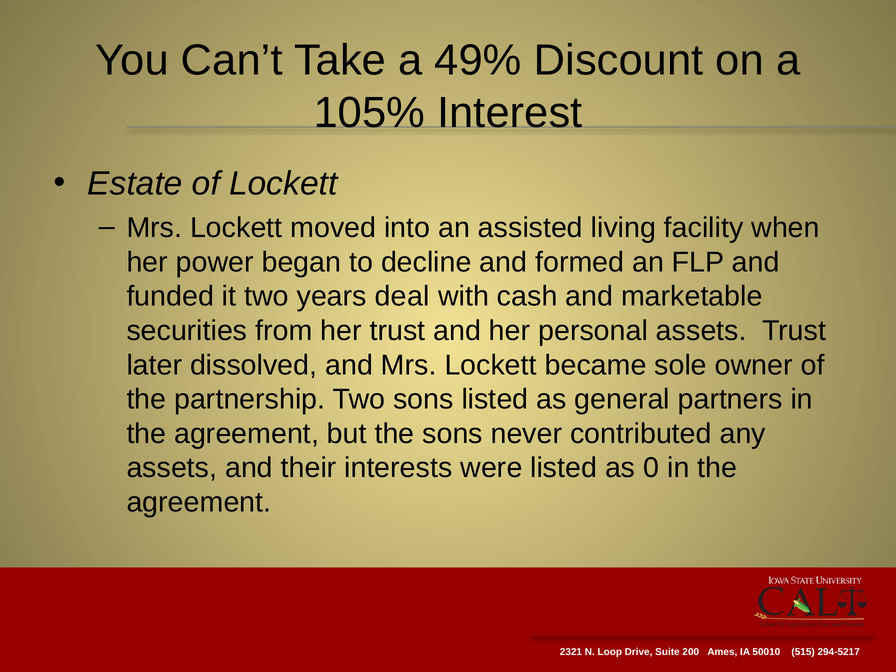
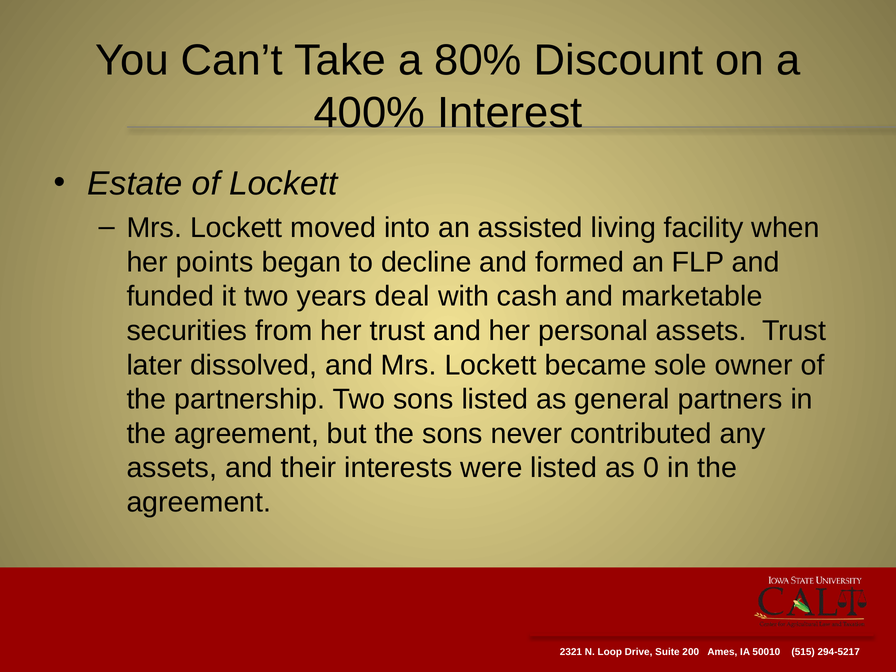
49%: 49% -> 80% (478, 61)
105%: 105% -> 400% (369, 113)
power: power -> points (215, 262)
